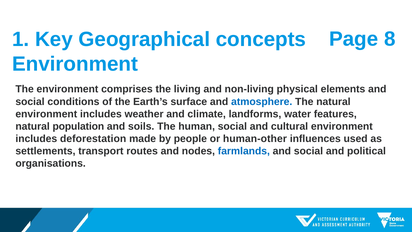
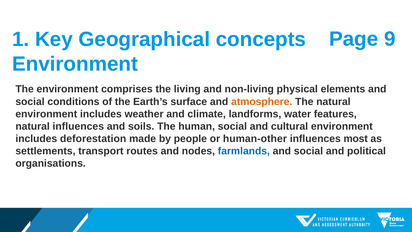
8: 8 -> 9 (390, 39)
atmosphere colour: blue -> orange (262, 102)
natural population: population -> influences (78, 126)
used: used -> most (356, 139)
